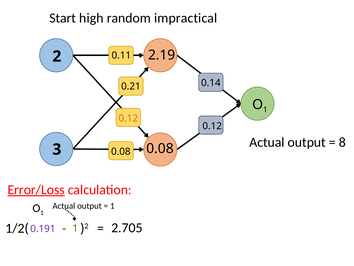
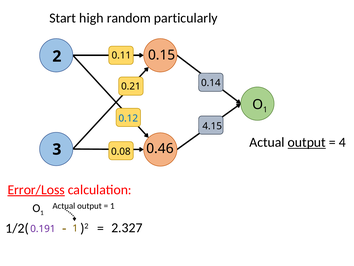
impractical: impractical -> particularly (186, 18)
2.19: 2.19 -> 0.15 (162, 55)
0.12 colour: orange -> blue (128, 118)
0.12: 0.12 -> 4.15 (212, 126)
output underline: none -> present (307, 142)
8: 8 -> 4 (342, 142)
0.08: 0.08 -> 0.46 (160, 148)
2.705: 2.705 -> 2.327 (127, 227)
